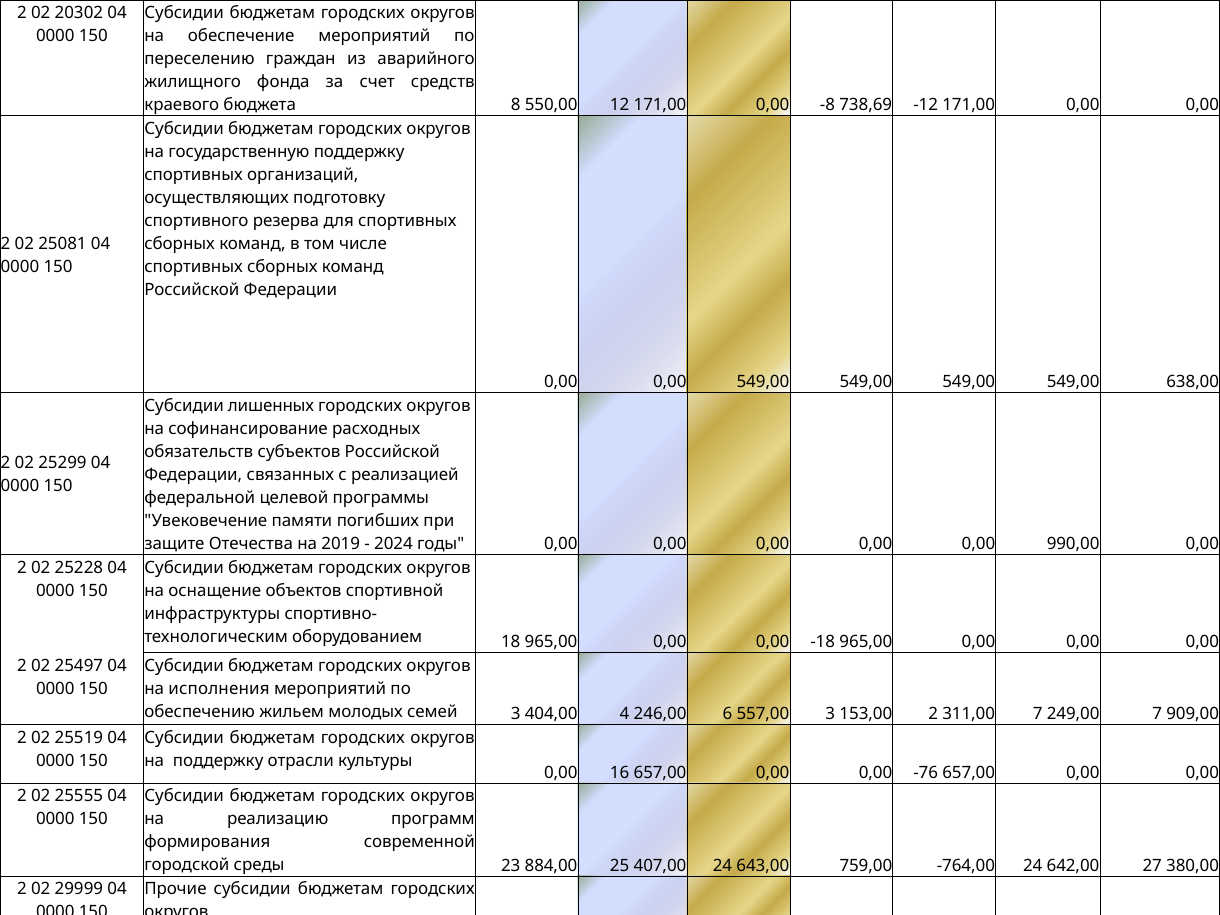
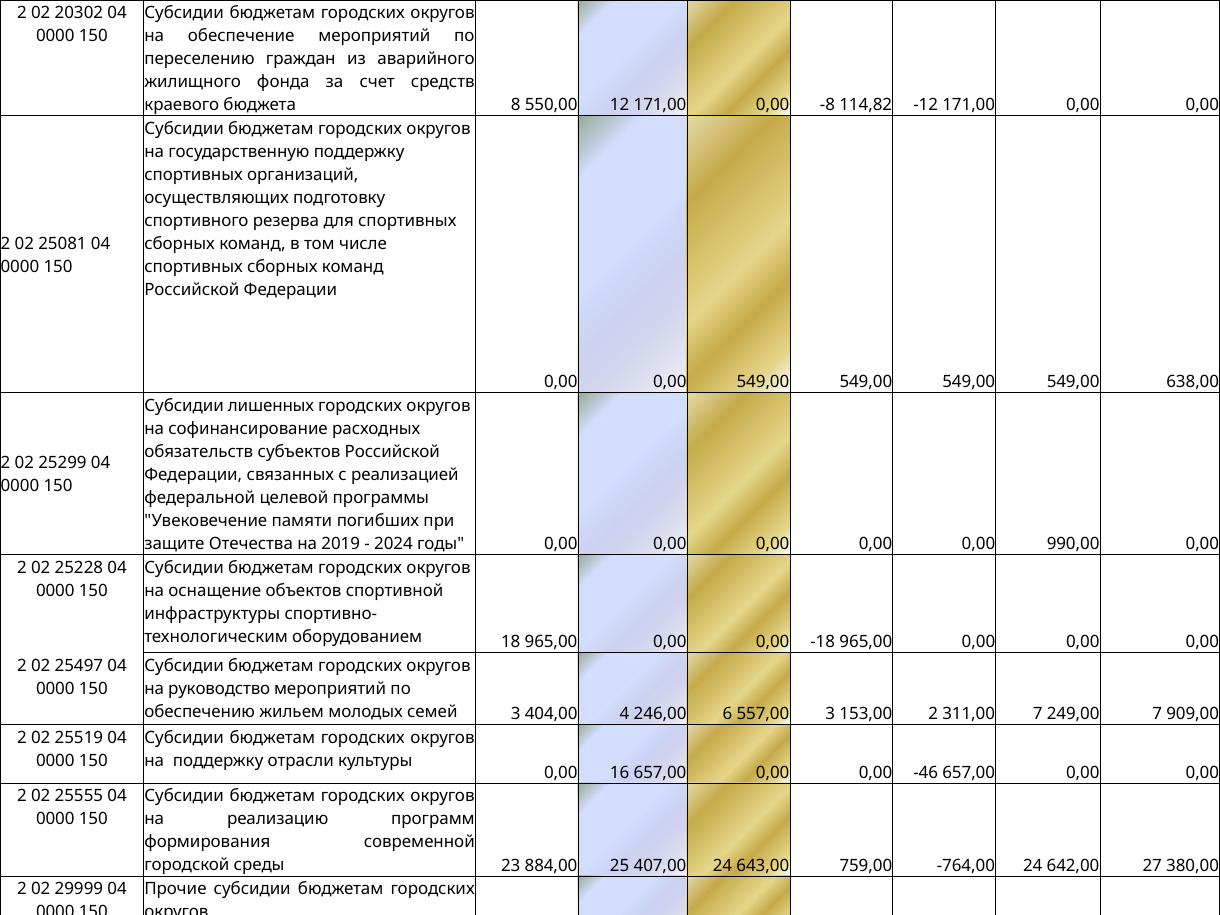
738,69: 738,69 -> 114,82 (866, 105)
исполнения: исполнения -> руководство (219, 689)
-76: -76 -> -46 (926, 773)
